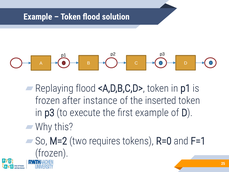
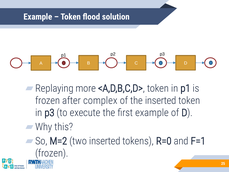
Replaying flood: flood -> more (86, 88)
instance: instance -> complex (100, 100)
two requires: requires -> inserted (105, 141)
